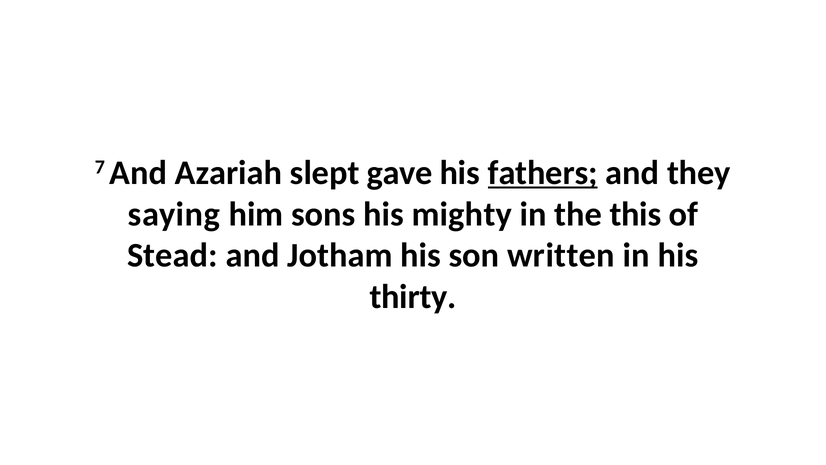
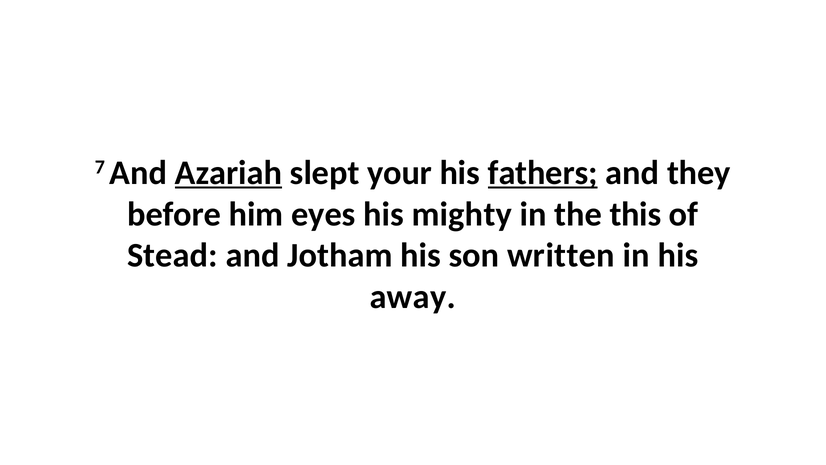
Azariah underline: none -> present (229, 173)
gave: gave -> your (400, 173)
saying: saying -> before (174, 214)
sons: sons -> eyes (323, 214)
thirty: thirty -> away (413, 297)
